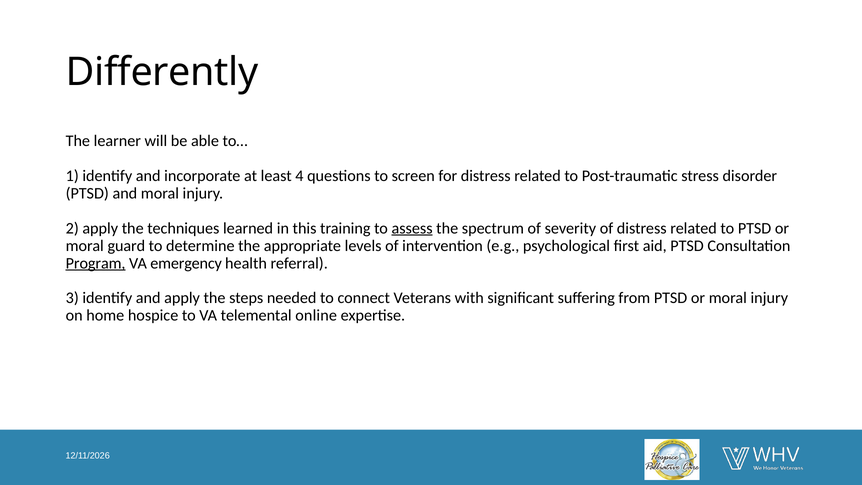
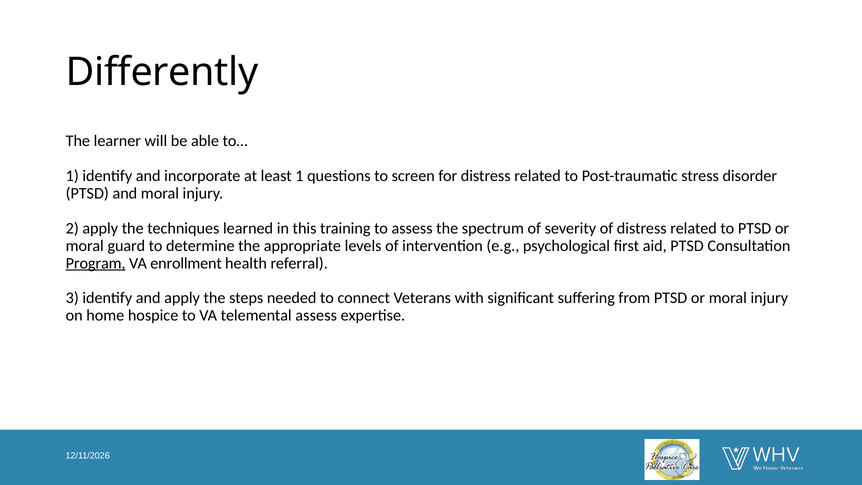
least 4: 4 -> 1 (299, 176)
assess underline: present -> none (412, 228)
emergency: emergency -> enrollment (186, 263)
telemental online: online -> assess (316, 315)
